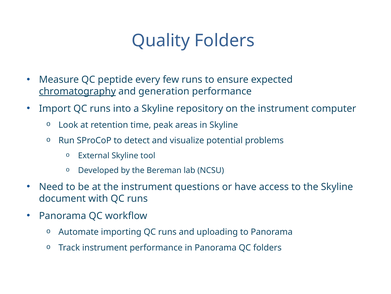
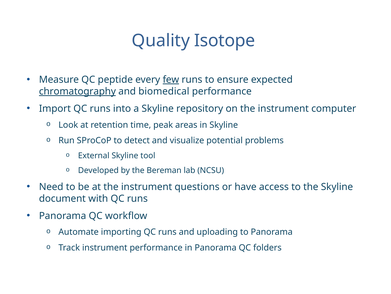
Quality Folders: Folders -> Isotope (225, 41)
few underline: none -> present (171, 79)
generation: generation -> biomedical (164, 91)
